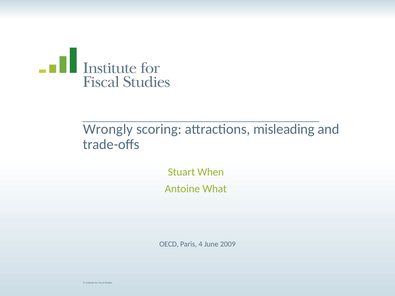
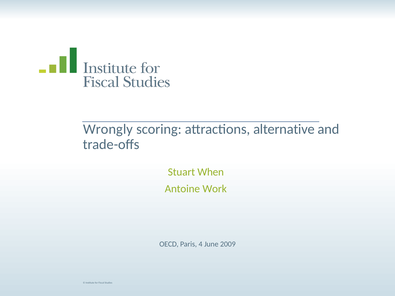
misleading: misleading -> alternative (284, 129)
What: What -> Work (215, 189)
